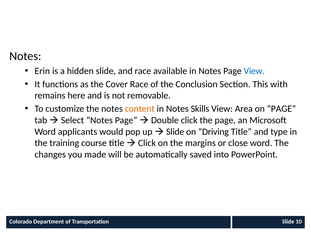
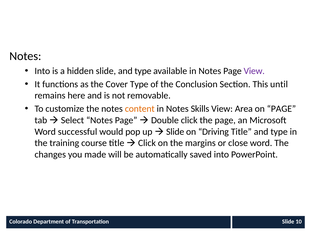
Erin: Erin -> Into (42, 71)
slide and race: race -> type (143, 71)
View colour: blue -> purple (254, 71)
Cover Race: Race -> Type (139, 84)
with: with -> until (279, 84)
applicants: applicants -> successful (78, 132)
